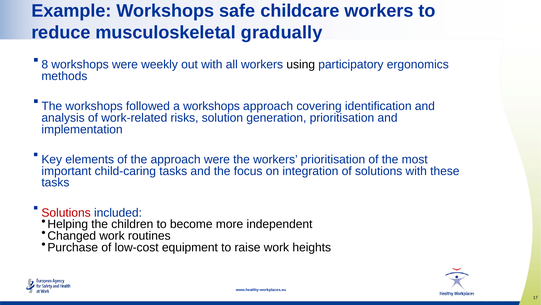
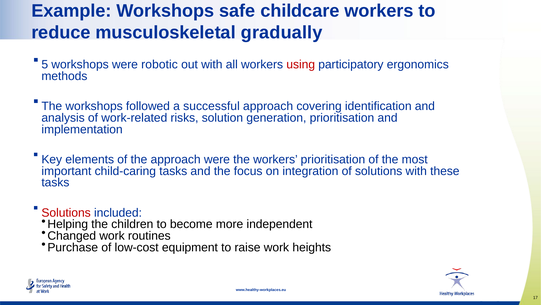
8: 8 -> 5 (45, 64)
weekly: weekly -> robotic (160, 64)
using colour: black -> red (301, 64)
a workshops: workshops -> successful (211, 106)
